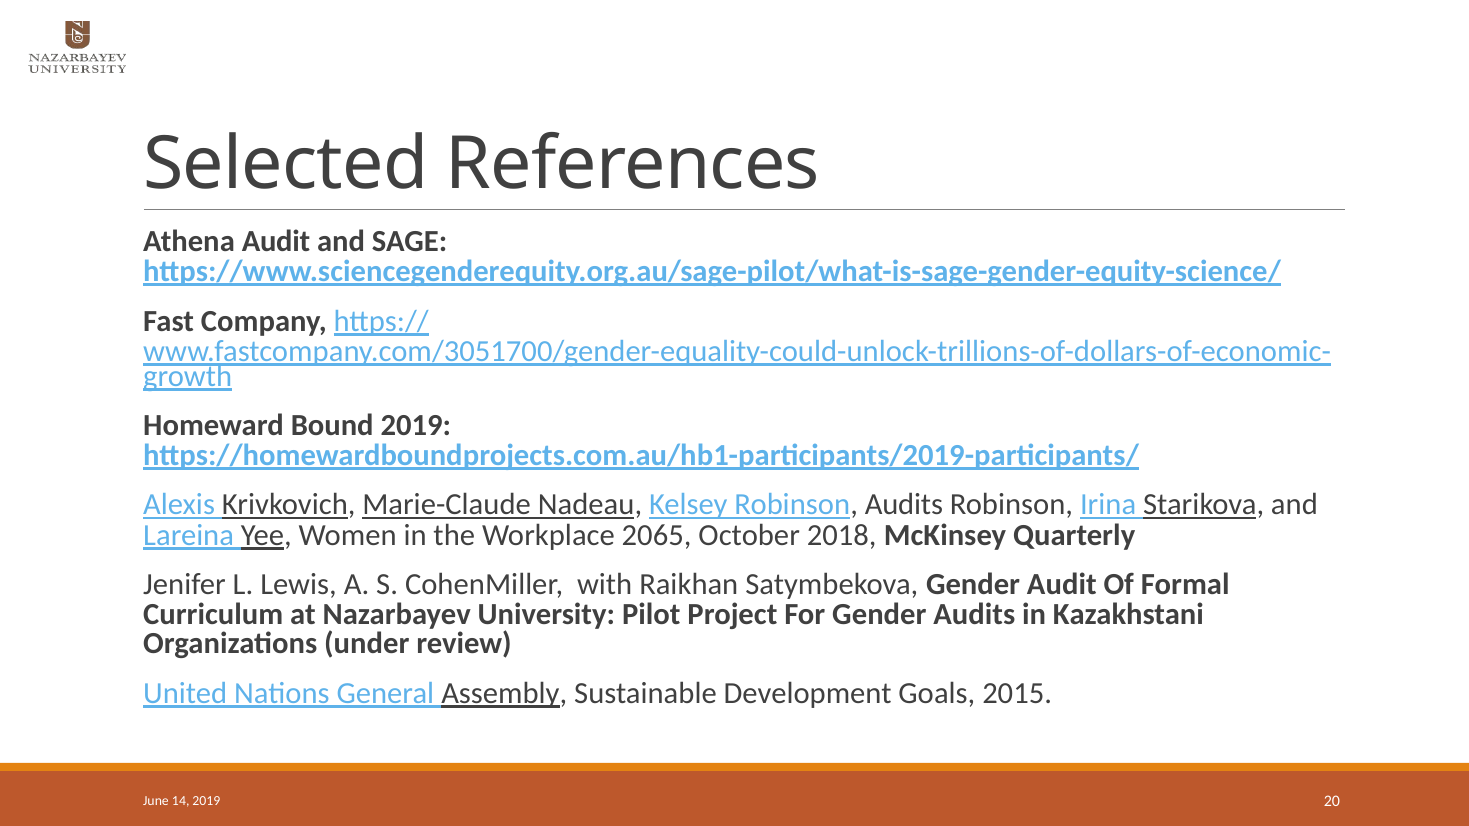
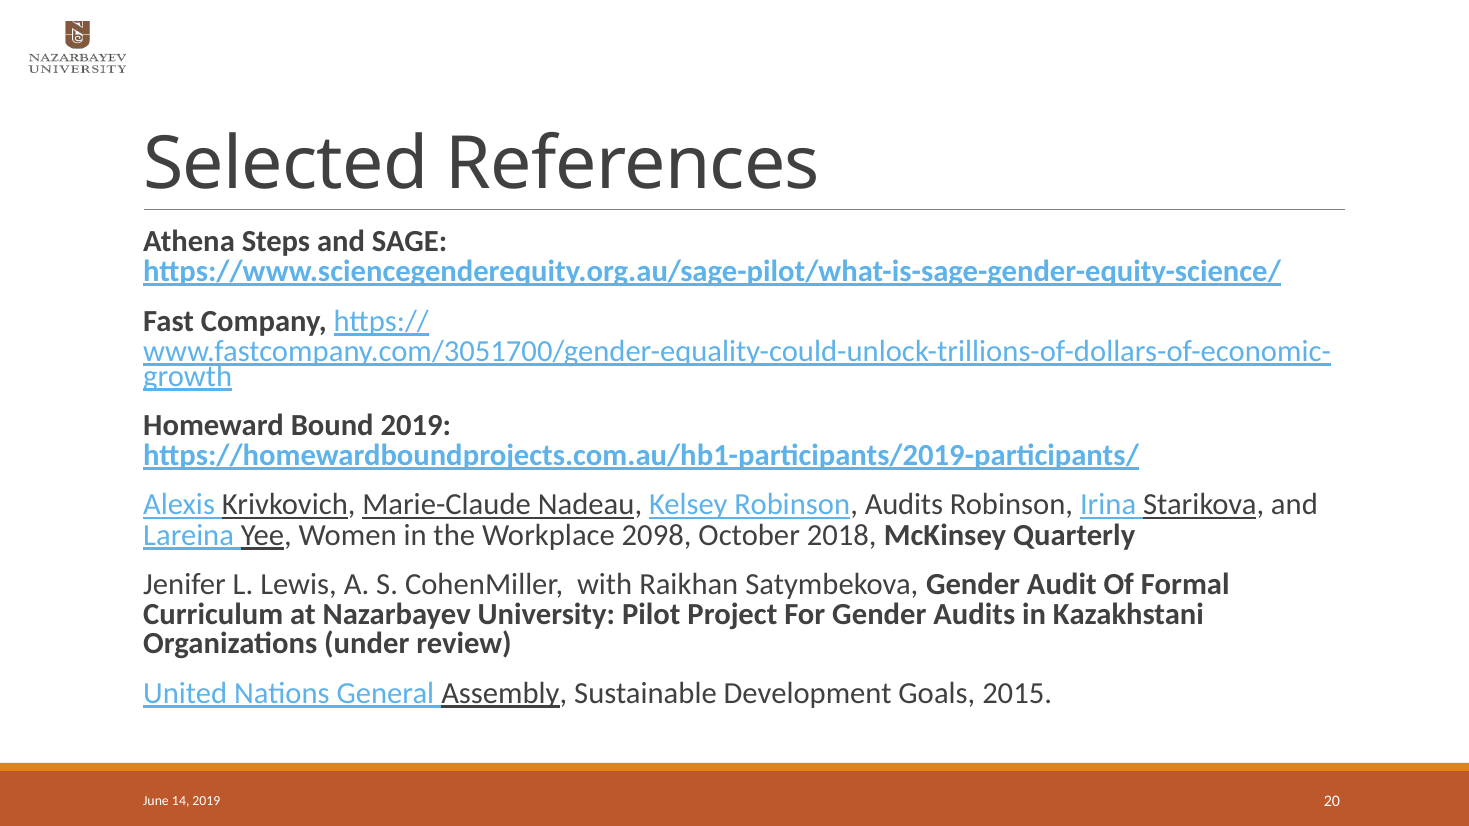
Athena Audit: Audit -> Steps (276, 242)
2065: 2065 -> 2098 (657, 535)
